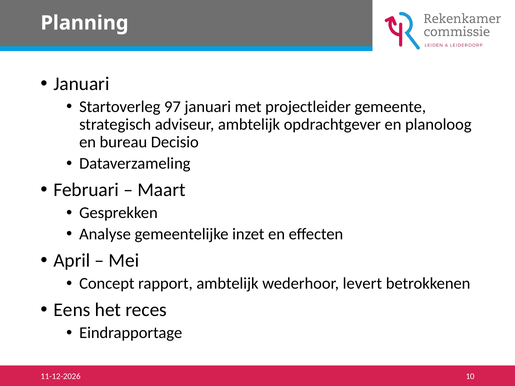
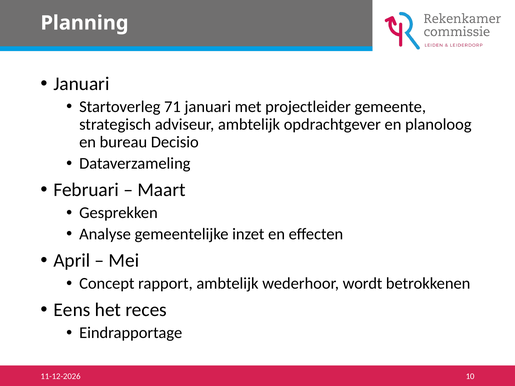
97: 97 -> 71 (172, 107)
levert: levert -> wordt (362, 284)
